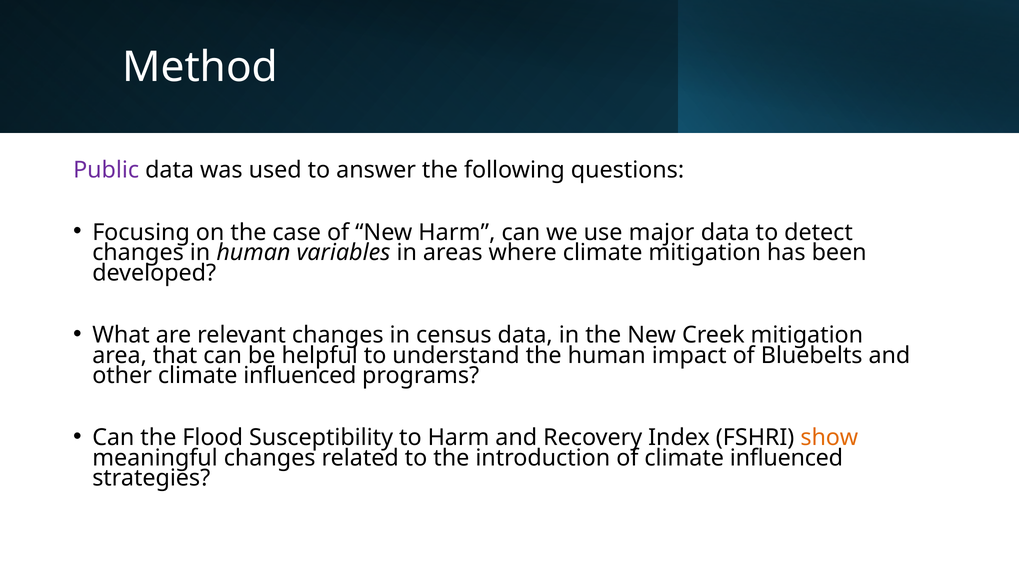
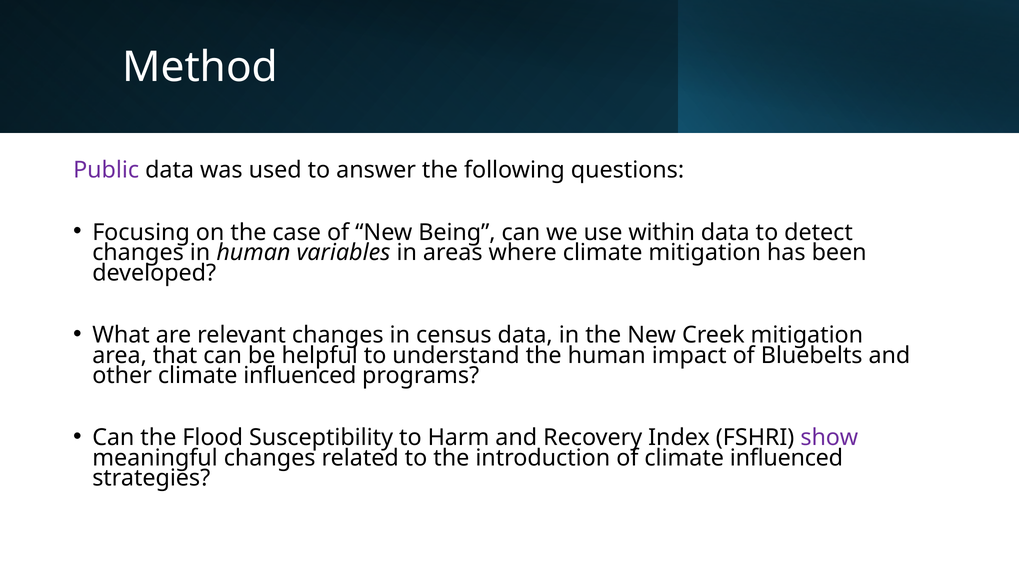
New Harm: Harm -> Being (457, 233)
major: major -> within (662, 233)
show colour: orange -> purple (829, 438)
